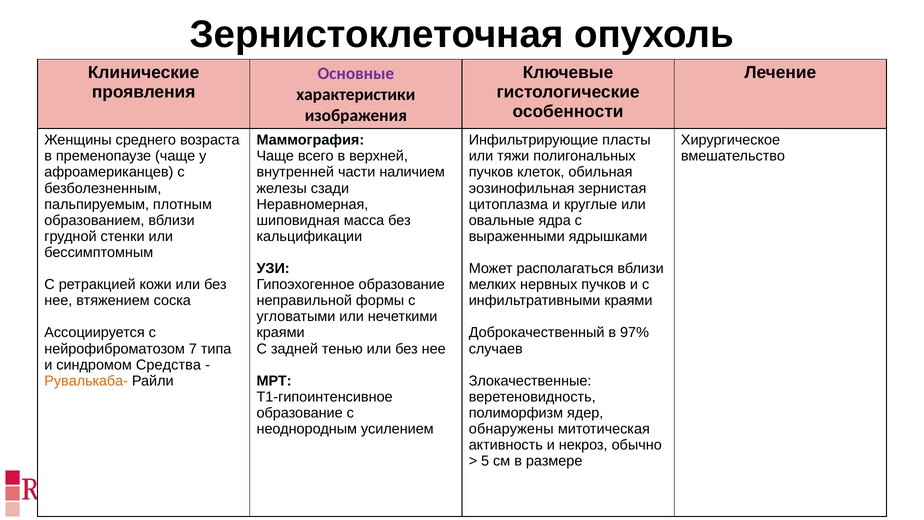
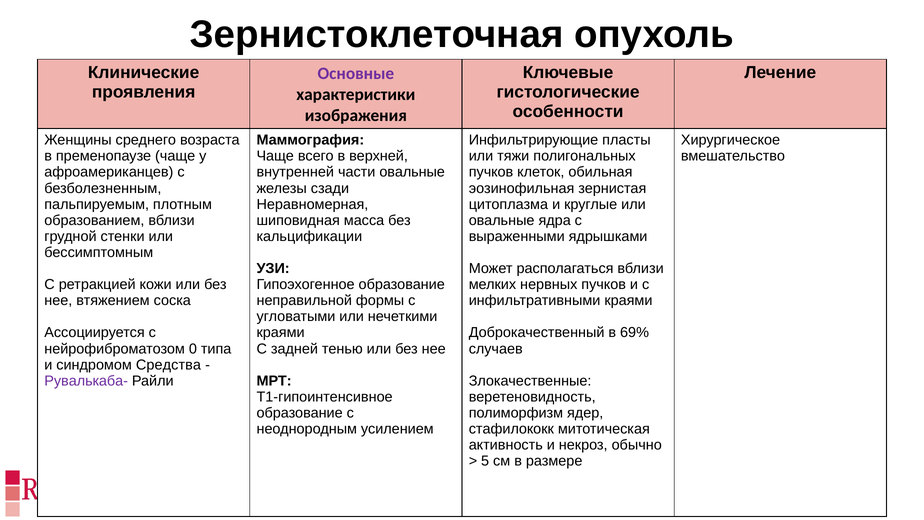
части наличием: наличием -> овальные (412, 172)
97%: 97% -> 69% (635, 333)
7: 7 -> 0 (193, 349)
Рувалькаба- colour: orange -> purple (86, 381)
обнаружены: обнаружены -> стафилококк (511, 429)
